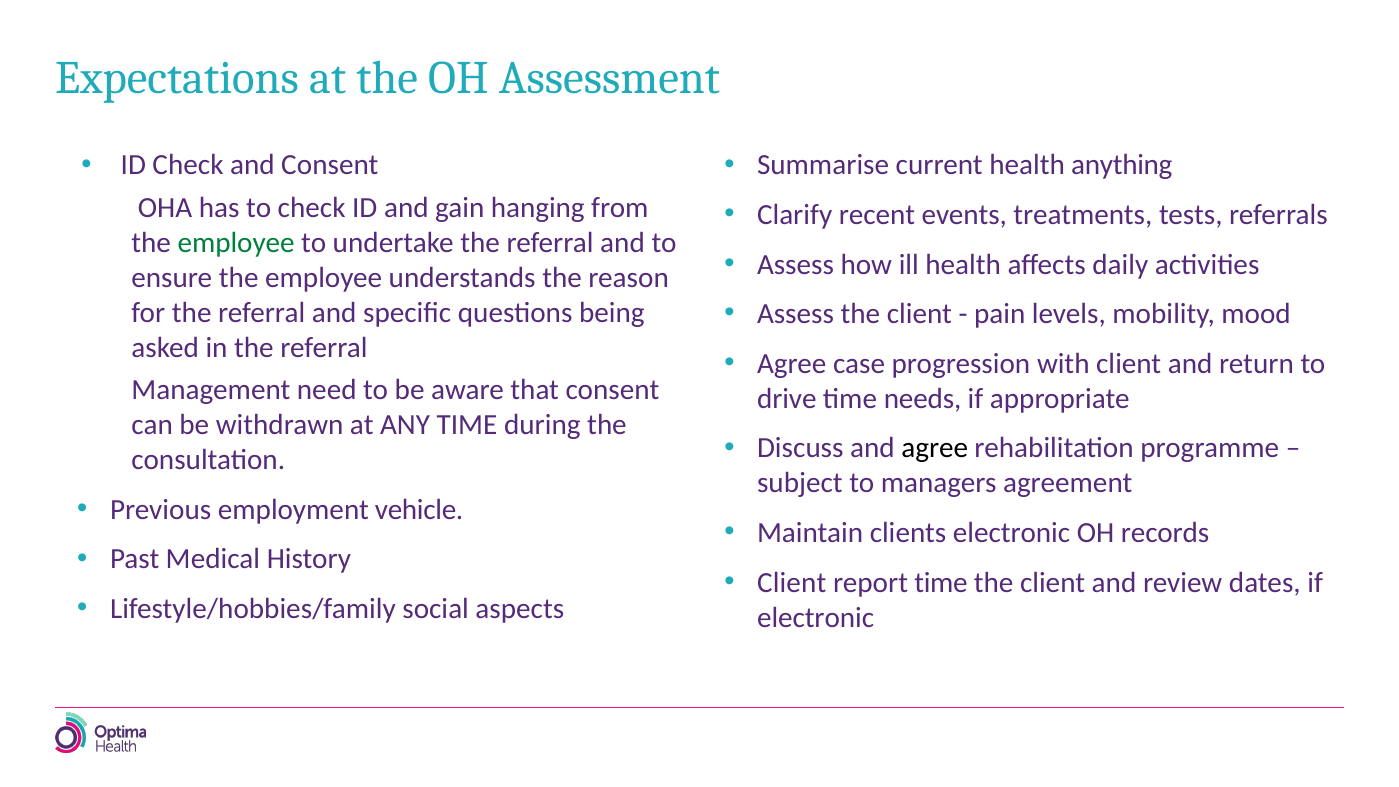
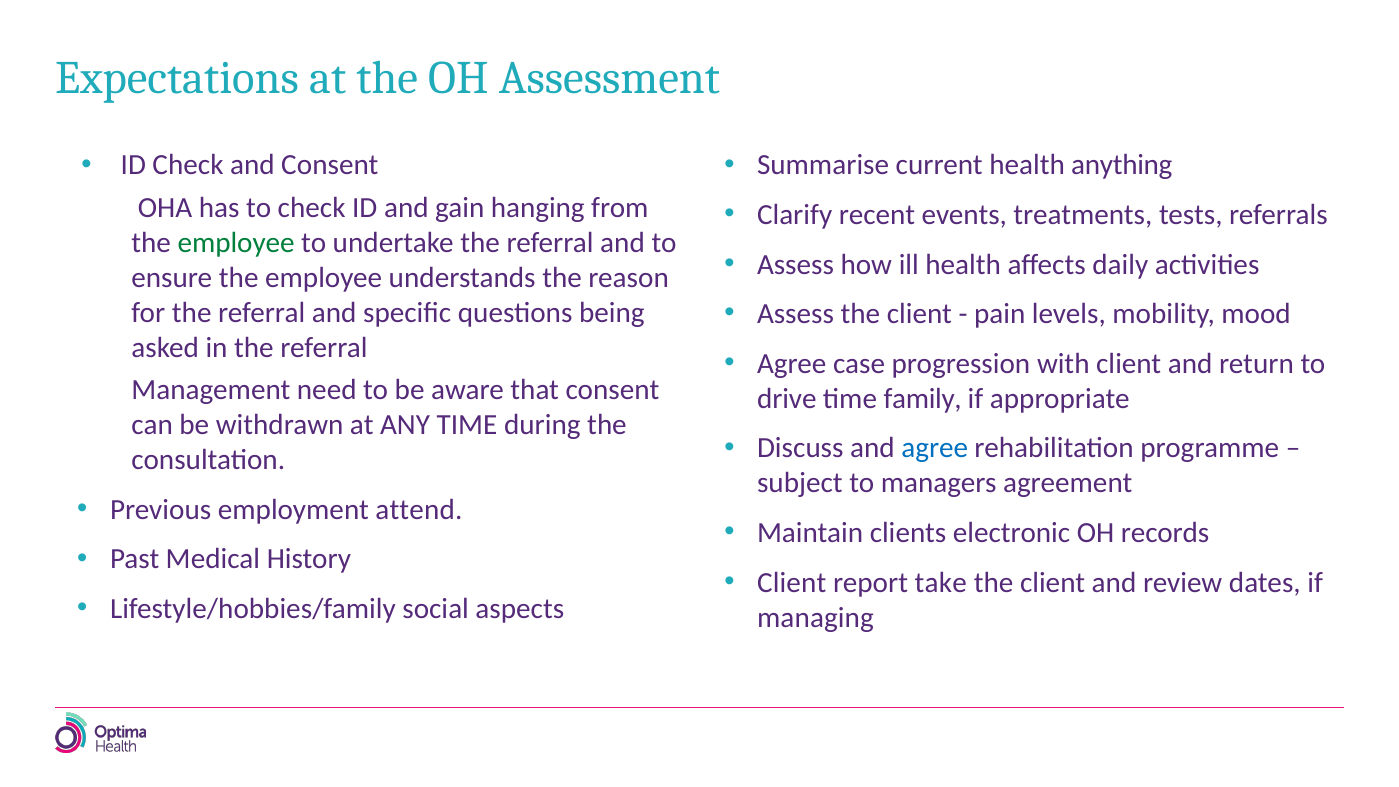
needs: needs -> family (923, 399)
agree colour: black -> blue (935, 448)
vehicle: vehicle -> attend (419, 510)
report time: time -> take (941, 582)
electronic: electronic -> managing (815, 618)
